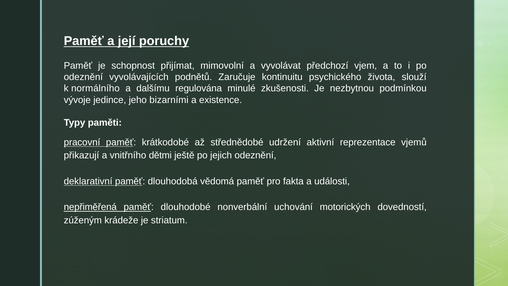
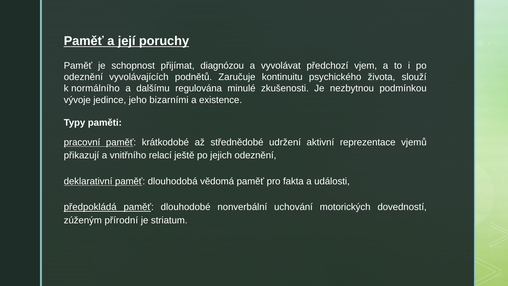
mimovolní: mimovolní -> diagnózou (222, 66)
dětmi: dětmi -> relací (160, 155)
nepřiměřená: nepřiměřená -> předpokládá (90, 207)
krádeže: krádeže -> přírodní (121, 220)
